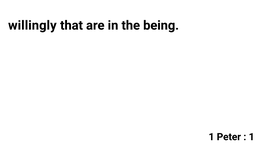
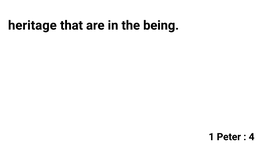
willingly: willingly -> heritage (32, 25)
1: 1 -> 4 (252, 136)
